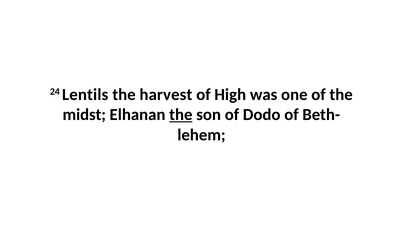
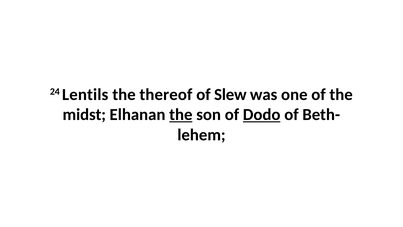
harvest: harvest -> thereof (166, 94)
High: High -> Slew (230, 94)
Dodo underline: none -> present (262, 115)
